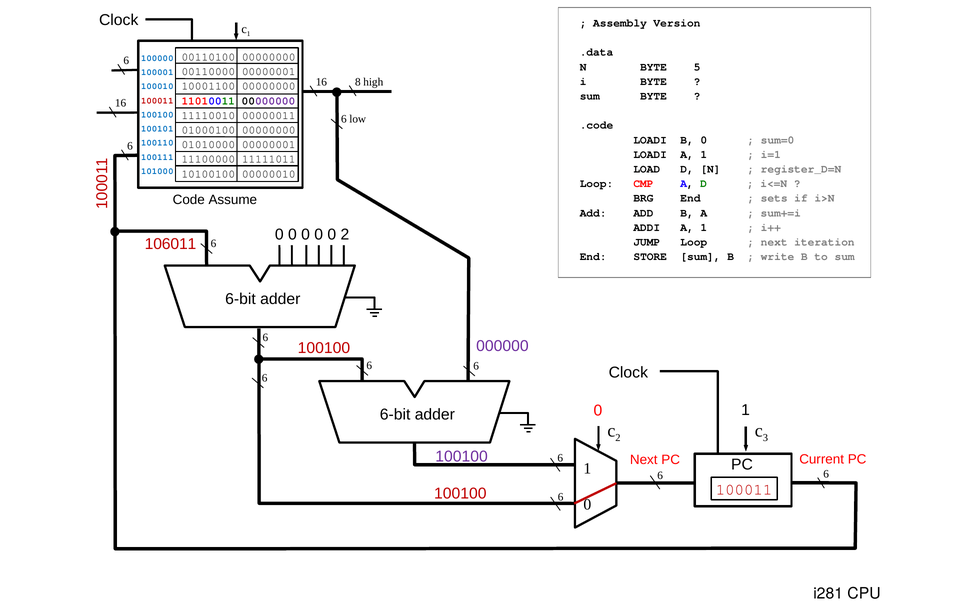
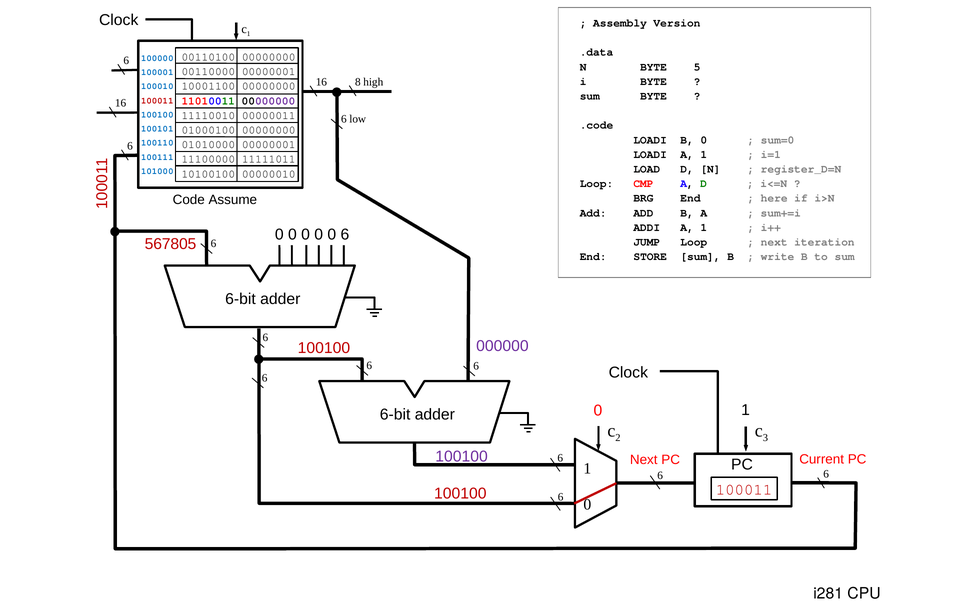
sets: sets -> here (774, 198)
0 0 2: 2 -> 6 (345, 235)
106011: 106011 -> 567805 (171, 244)
